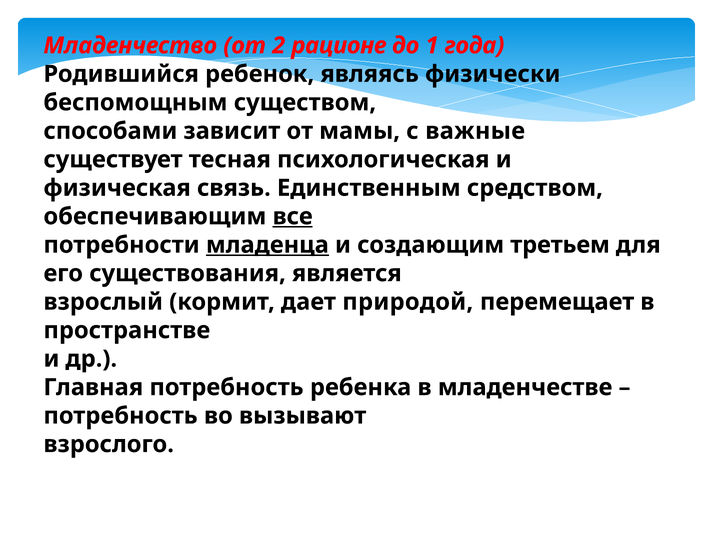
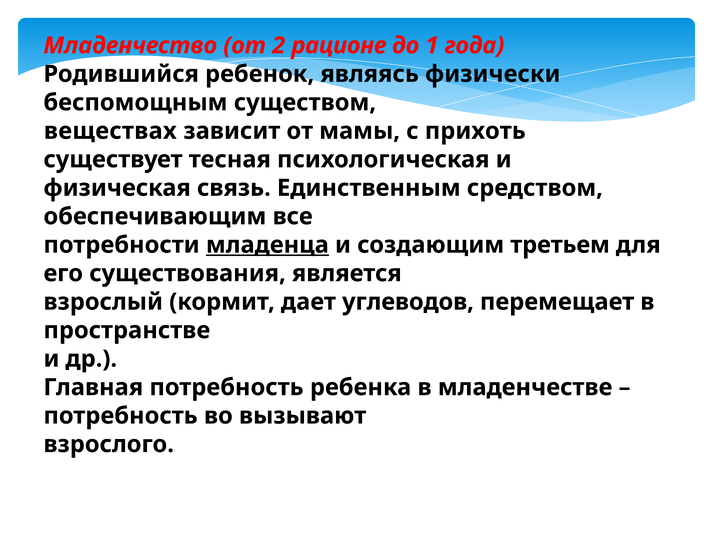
способами: способами -> веществах (110, 131)
важные: важные -> прихоть (475, 131)
все underline: present -> none (293, 216)
природой: природой -> углеводов (408, 302)
